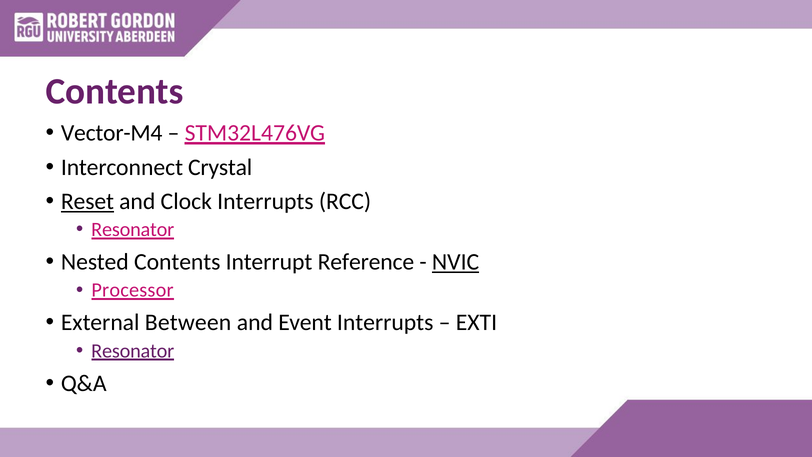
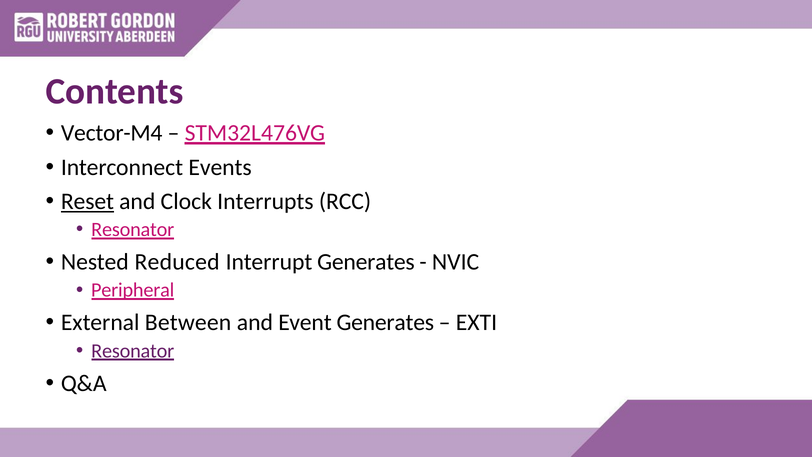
Crystal: Crystal -> Events (220, 167)
Nested Contents: Contents -> Reduced (177, 262)
Interrupt Reference: Reference -> Generates (366, 262)
NVIC underline: present -> none (456, 262)
Processor: Processor -> Peripheral (133, 290)
Event Interrupts: Interrupts -> Generates (385, 322)
